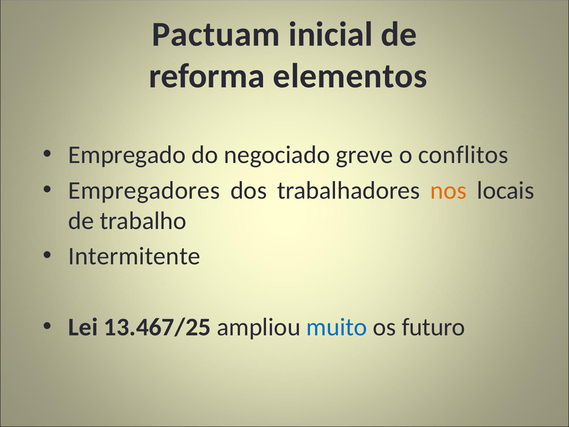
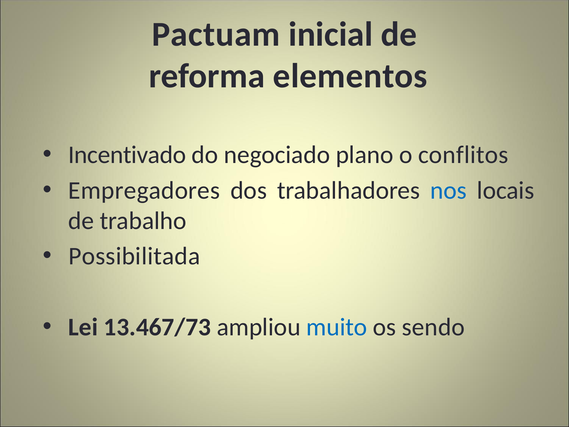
Empregado: Empregado -> Incentivado (127, 155)
greve: greve -> plano (365, 155)
nos colour: orange -> blue (448, 190)
Intermitente: Intermitente -> Possibilitada (134, 256)
13.467/25: 13.467/25 -> 13.467/73 (157, 327)
futuro: futuro -> sendo (433, 327)
